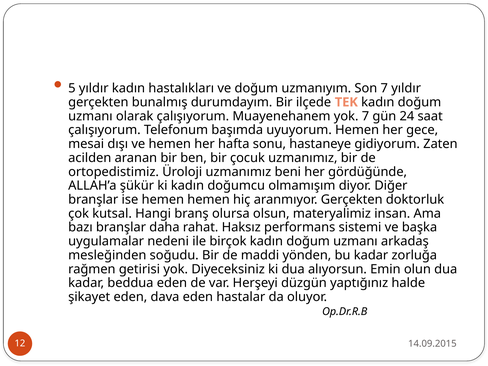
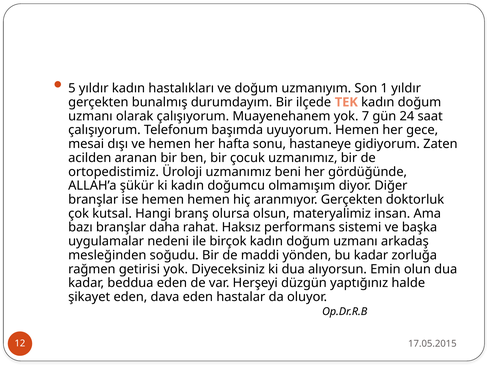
Son 7: 7 -> 1 (384, 88)
14.09.2015: 14.09.2015 -> 17.05.2015 (432, 344)
